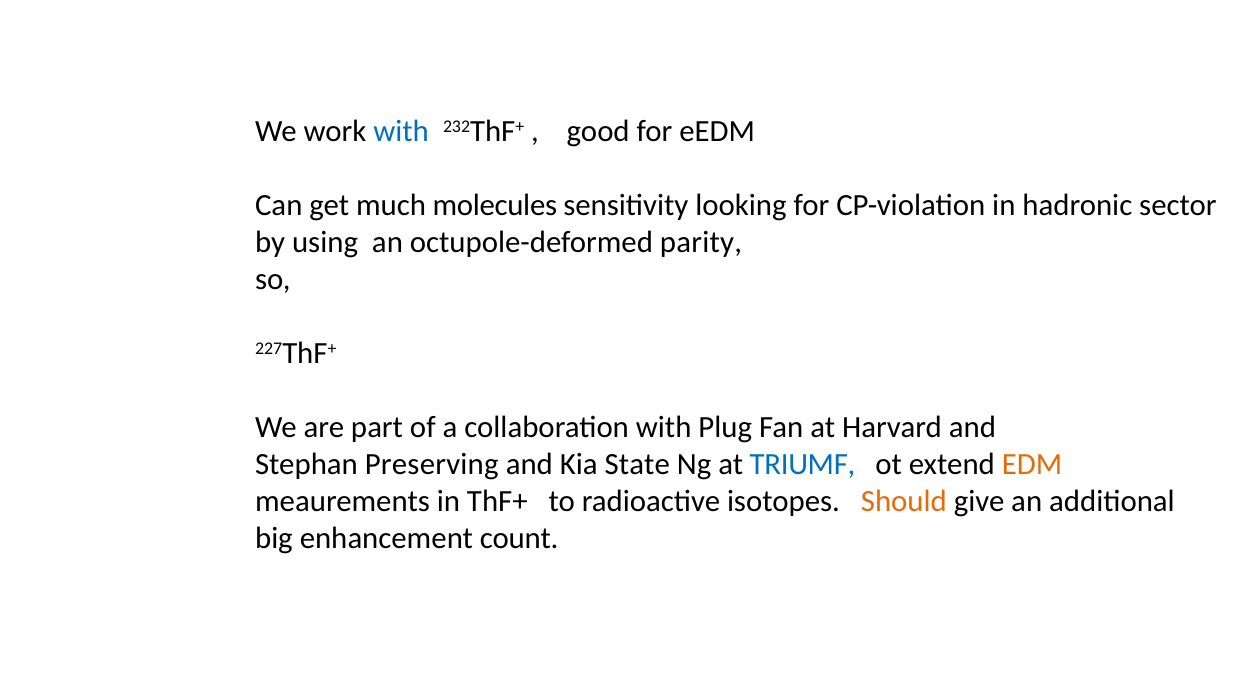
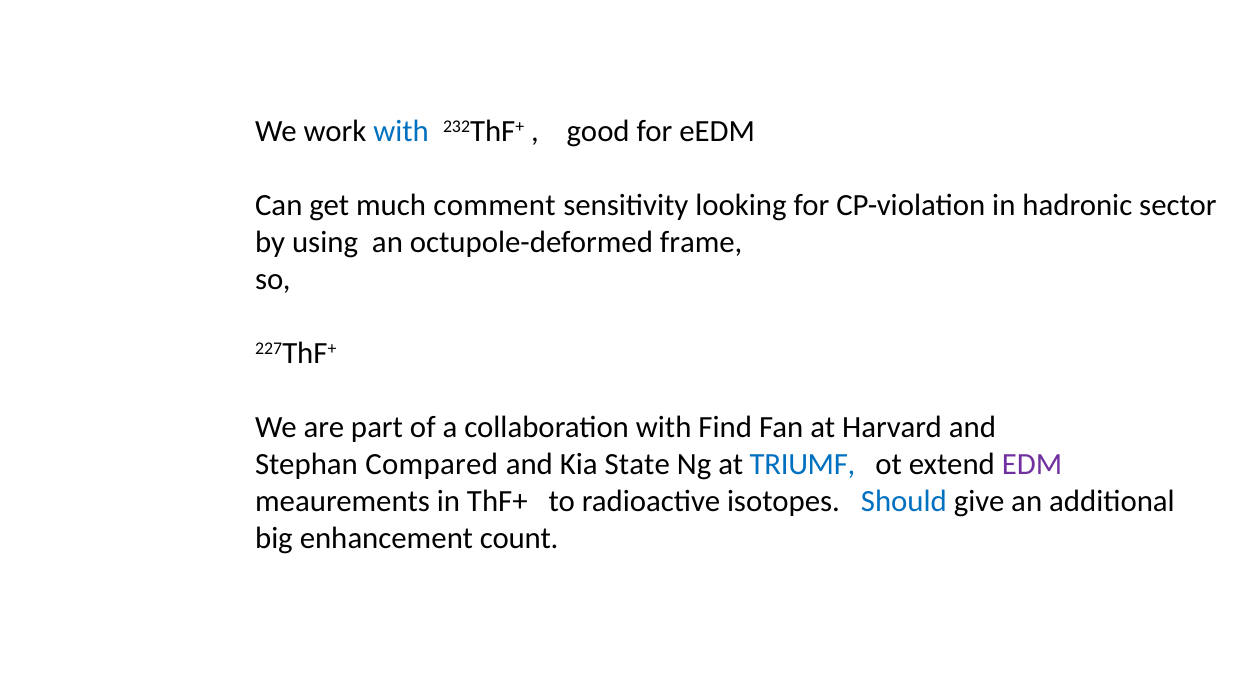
molecules: molecules -> comment (495, 206)
parity: parity -> frame (701, 243)
Plug: Plug -> Find (725, 428)
Preserving: Preserving -> Compared (432, 464)
EDM colour: orange -> purple (1032, 464)
Should colour: orange -> blue (904, 501)
